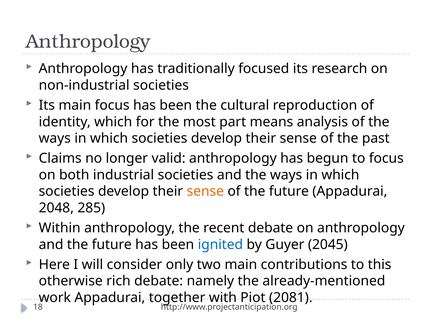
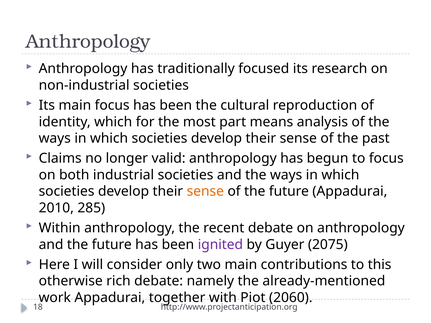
2048: 2048 -> 2010 (56, 208)
ignited colour: blue -> purple (220, 245)
2045: 2045 -> 2075 (328, 245)
2081: 2081 -> 2060 (291, 298)
